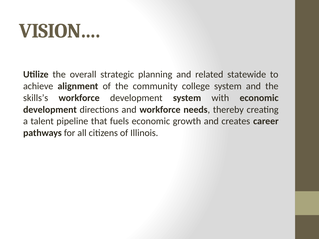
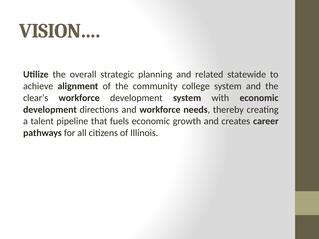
skills’s: skills’s -> clear’s (36, 98)
